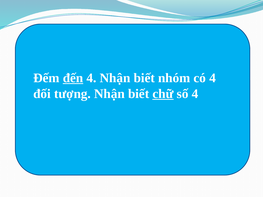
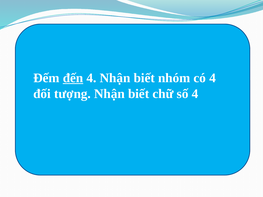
chữ underline: present -> none (163, 94)
